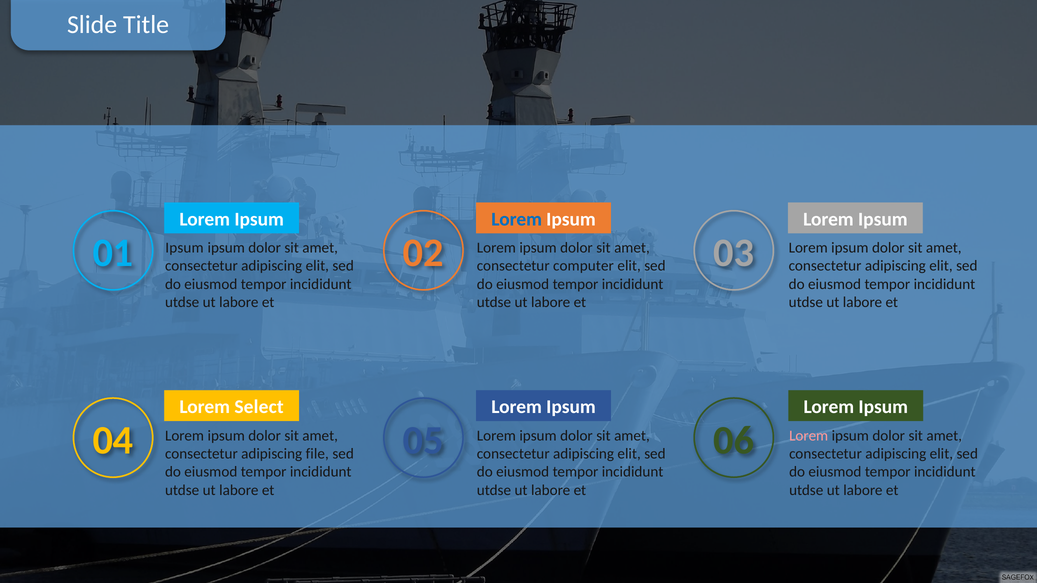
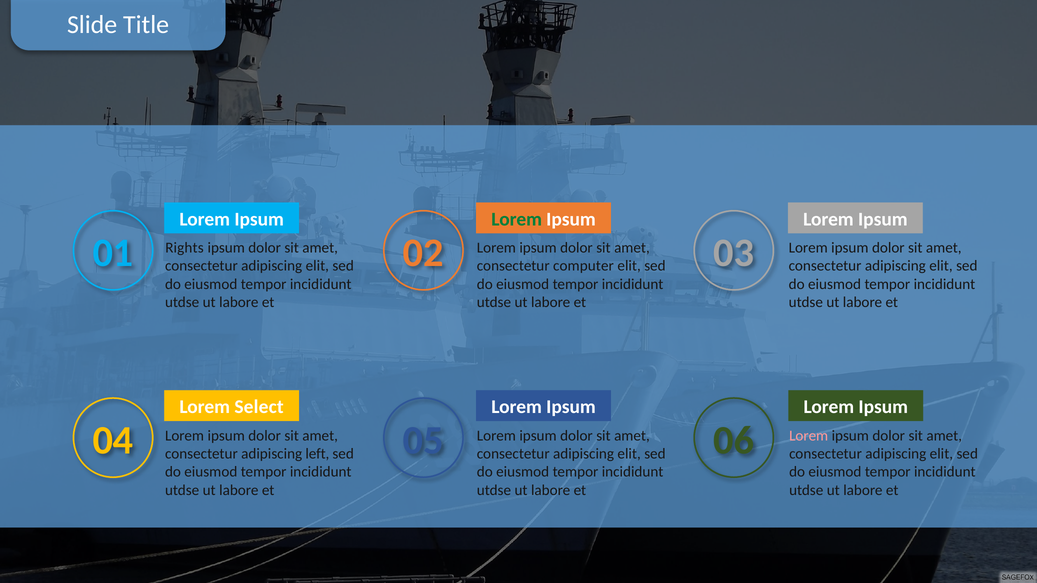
Lorem colour: blue -> green (517, 219)
Ipsum: Ipsum -> Rights (184, 248)
file: file -> left (317, 454)
